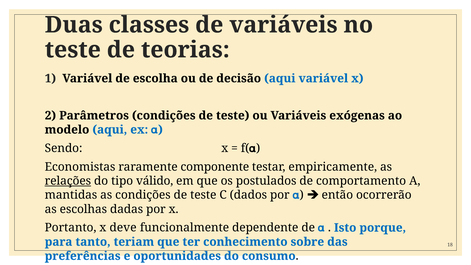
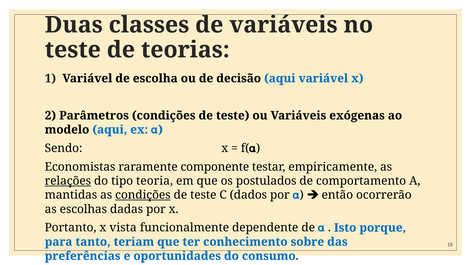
válido: válido -> teoria (155, 181)
condições underline: none -> present (143, 195)
deve: deve -> vista (123, 228)
